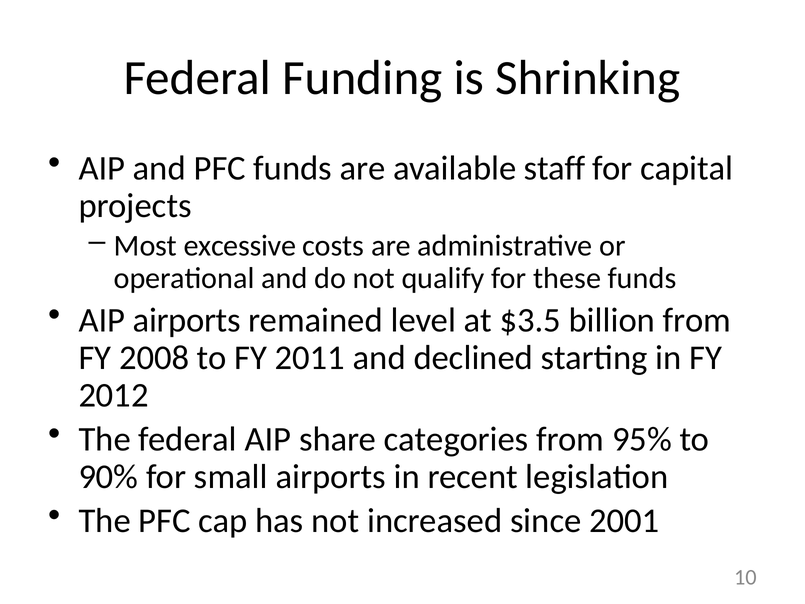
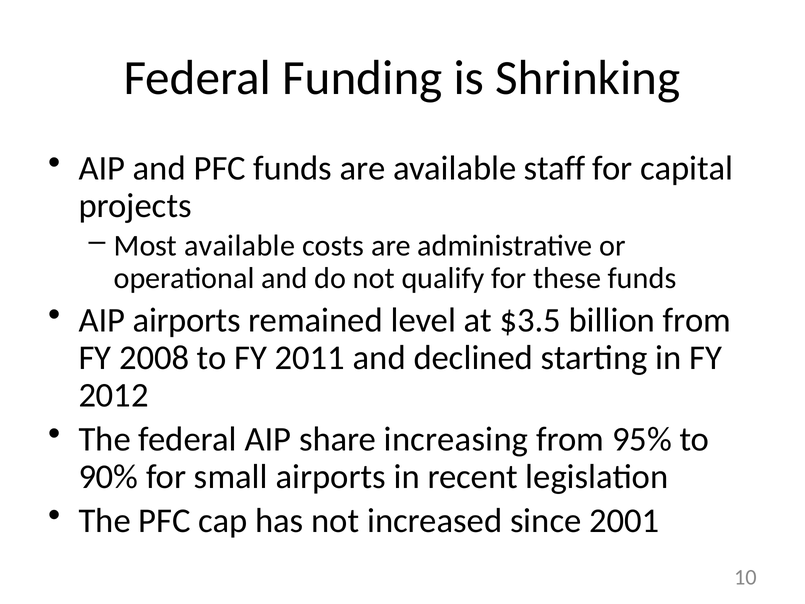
Most excessive: excessive -> available (240, 246)
categories: categories -> increasing (456, 439)
